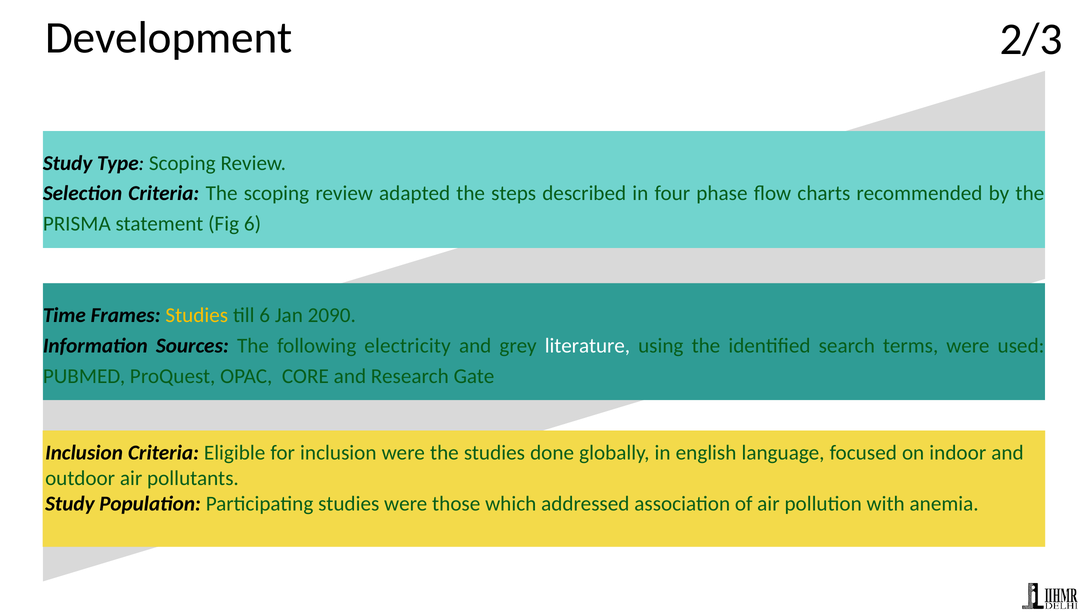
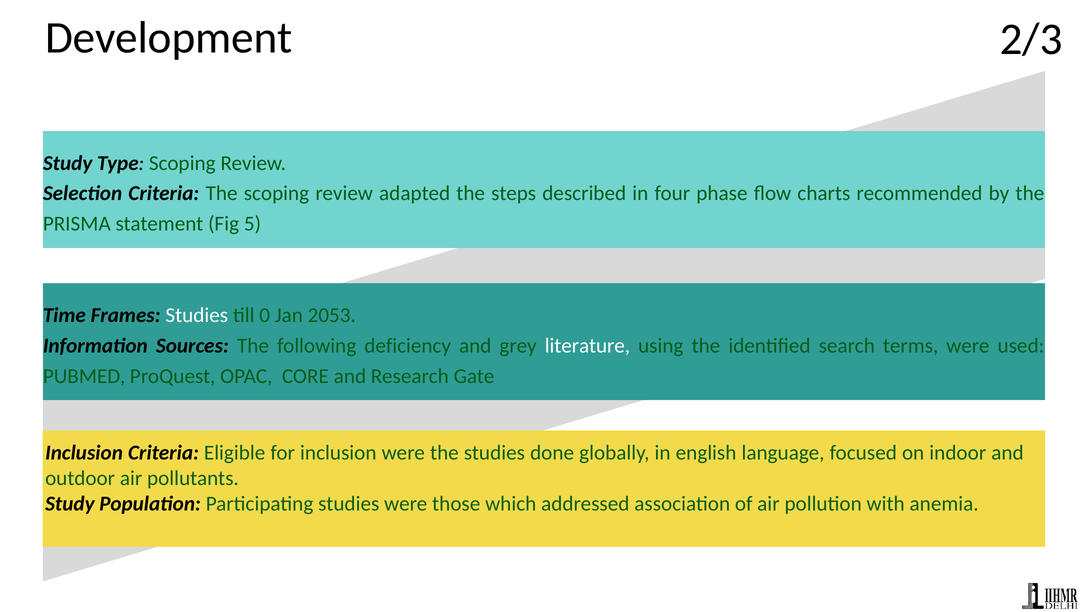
Fig 6: 6 -> 5 (253, 224)
Studies colour: yellow -> white (197, 315)
till 6: 6 -> 0 (265, 315)
2090: 2090 -> 2053 (332, 315)
electricity: electricity -> deficiency (408, 346)
